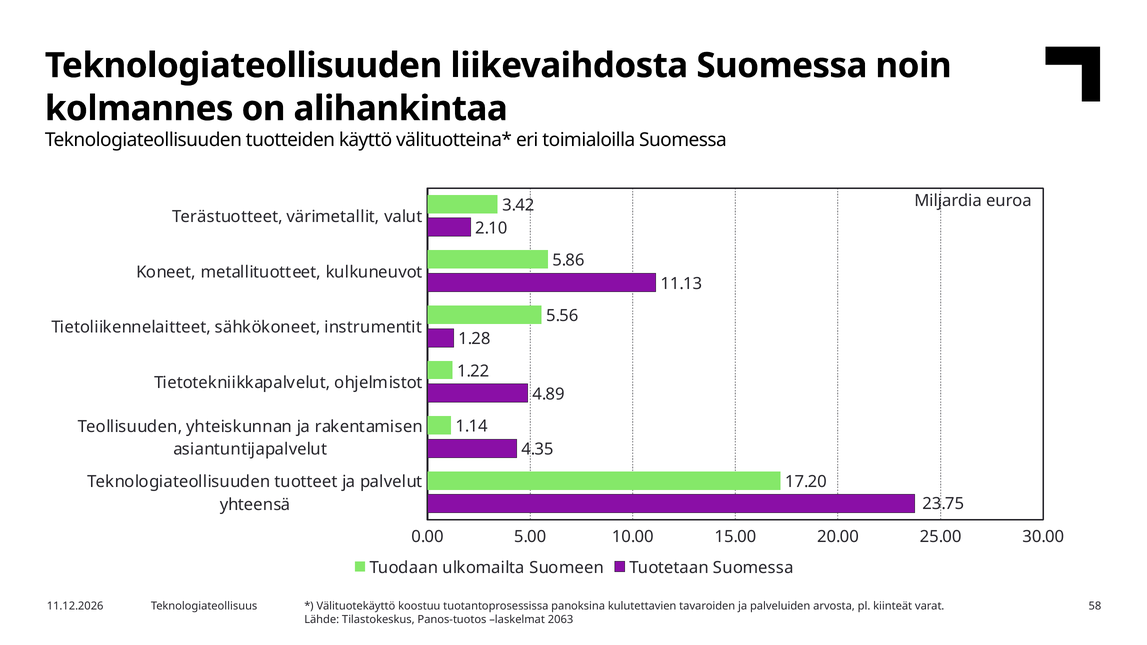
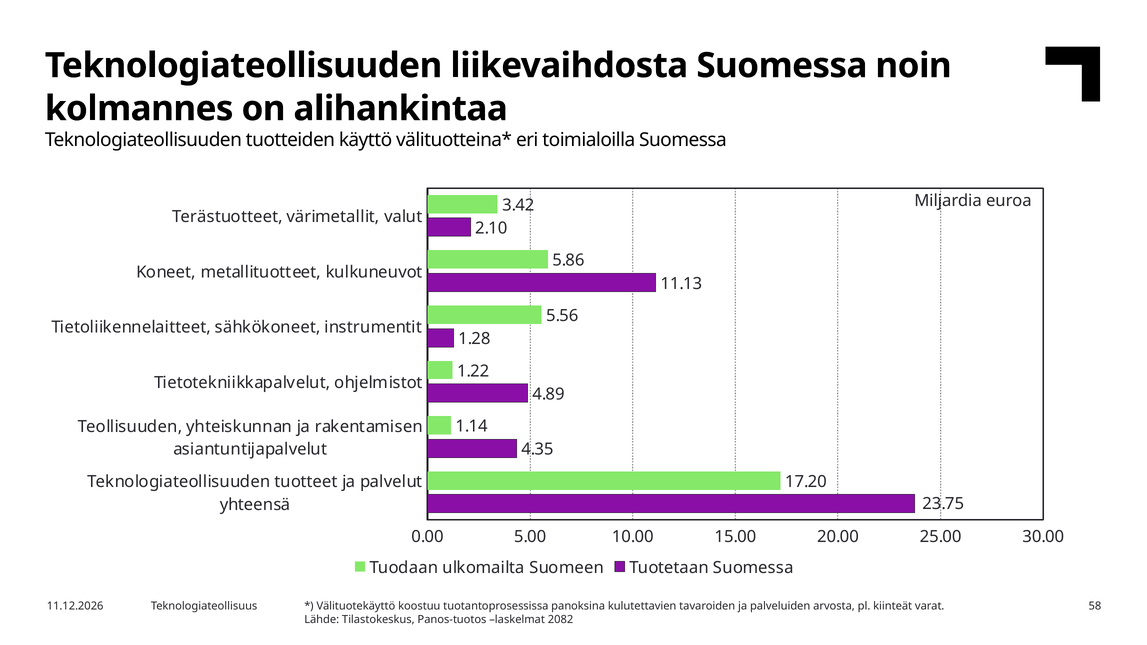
2063: 2063 -> 2082 (561, 620)
